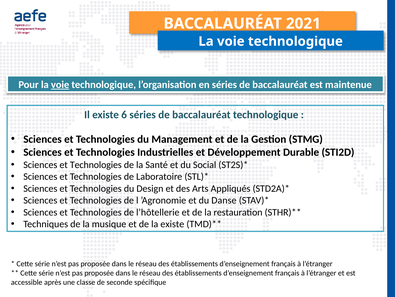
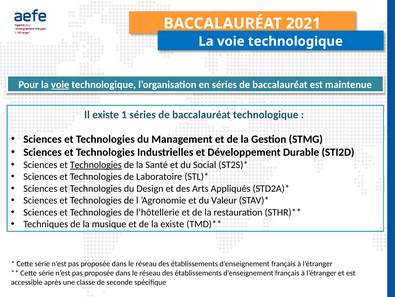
6: 6 -> 1 (124, 114)
Technologies underline: none -> present (96, 164)
Danse: Danse -> Valeur (224, 200)
